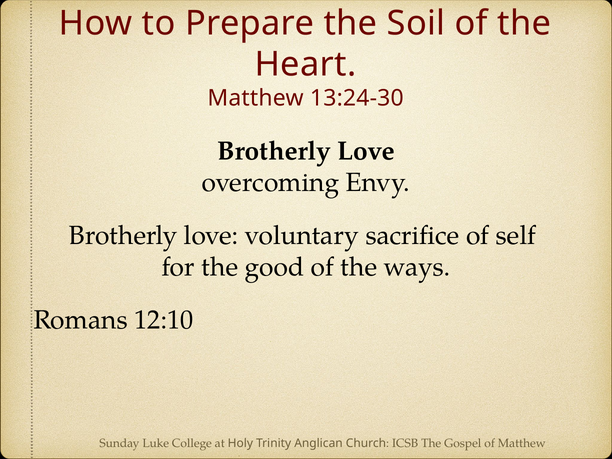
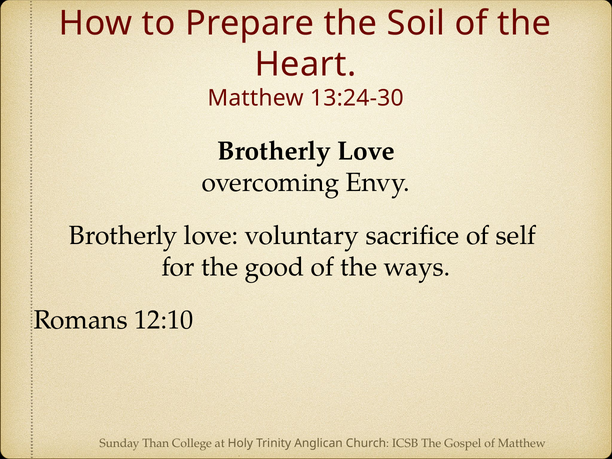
Luke: Luke -> Than (156, 443)
